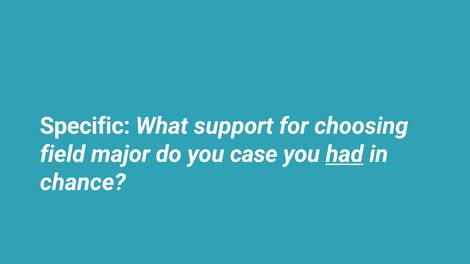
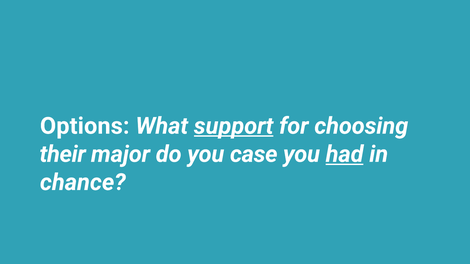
Specific: Specific -> Options (85, 126)
support underline: none -> present (234, 126)
field: field -> their (63, 154)
